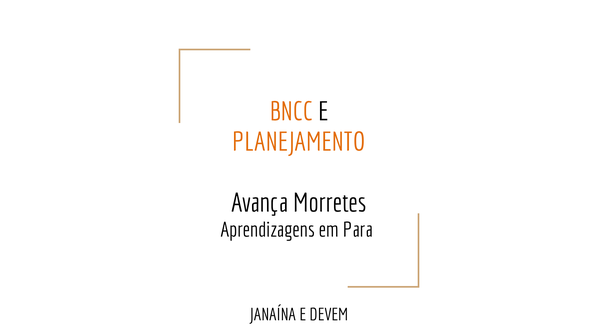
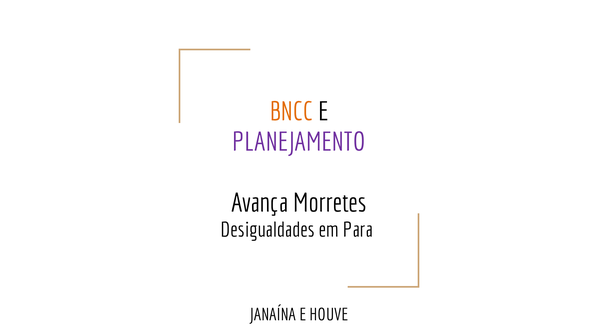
PLANEJAMENTO colour: orange -> purple (299, 142)
Aprendizagens: Aprendizagens -> Desigualdades (268, 230)
DEVEM: DEVEM -> HOUVE (329, 315)
